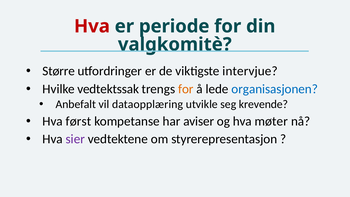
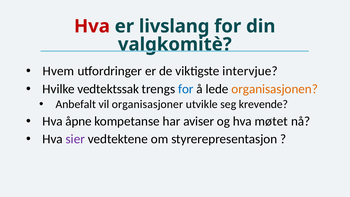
periode: periode -> livslang (174, 26)
Større: Større -> Hvem (58, 71)
for colour: orange -> blue (186, 89)
organisasjonen colour: blue -> orange (275, 89)
dataopplæring: dataopplæring -> organisasjoner (148, 104)
først: først -> åpne (79, 121)
møter: møter -> møtet (271, 121)
